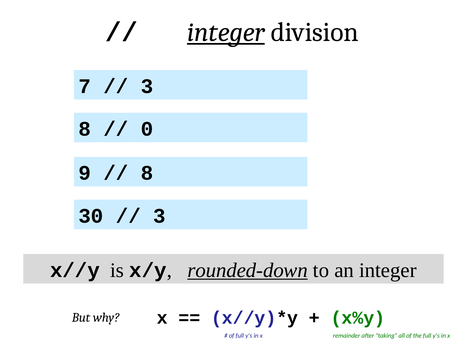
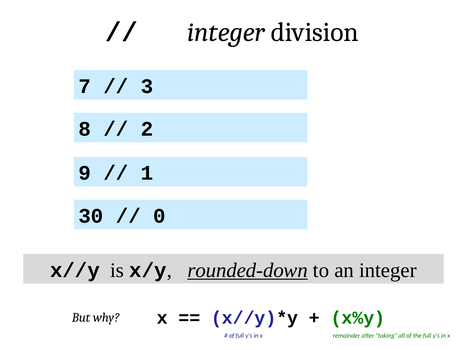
integer underline: present -> none (226, 32)
0: 0 -> 2 (147, 129)
8: 8 -> 1 (147, 173)
3: 3 -> 0 (160, 216)
